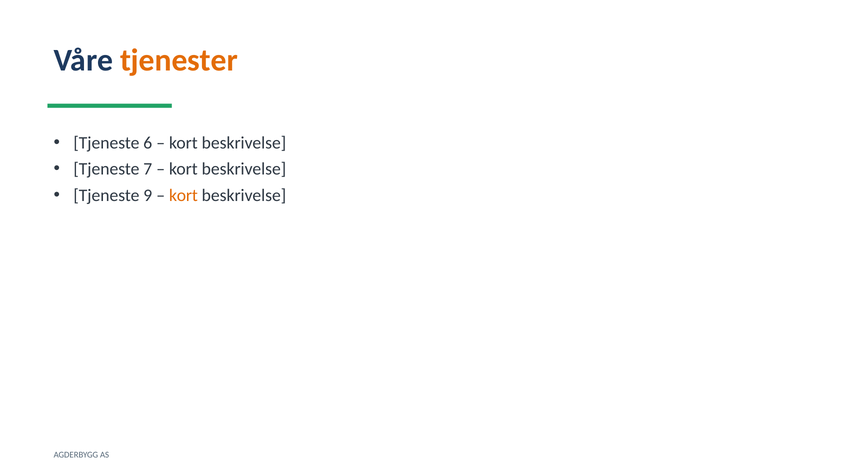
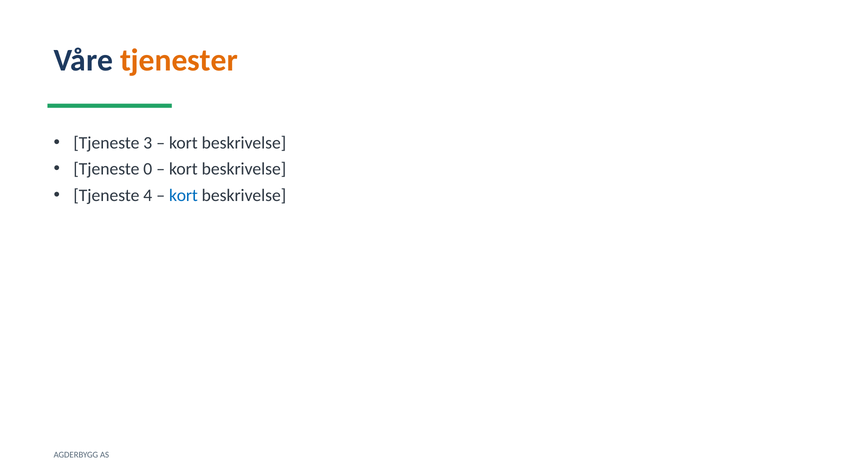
6: 6 -> 3 (148, 143)
7: 7 -> 0 (148, 169)
9: 9 -> 4 (148, 195)
kort colour: orange -> blue (183, 195)
